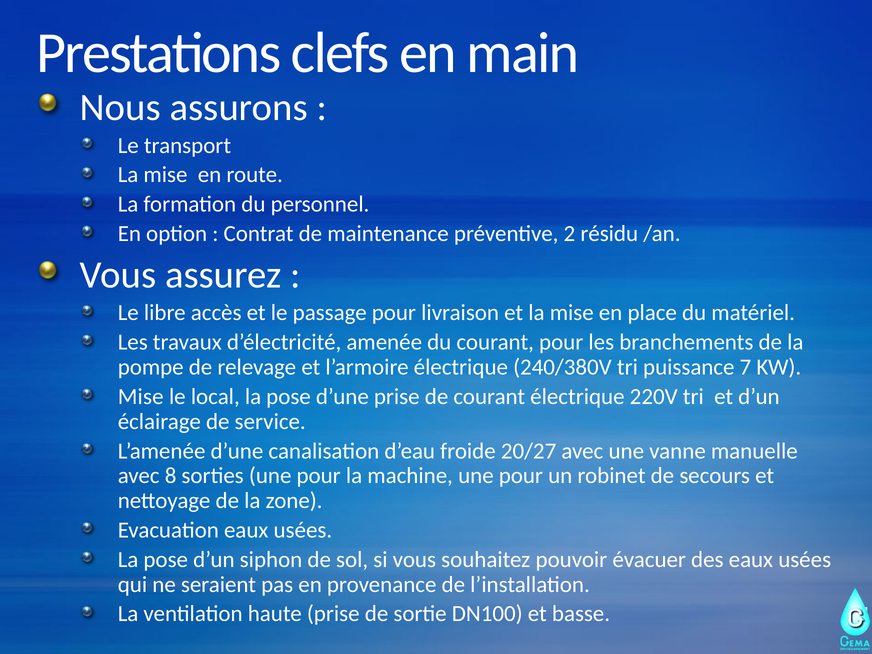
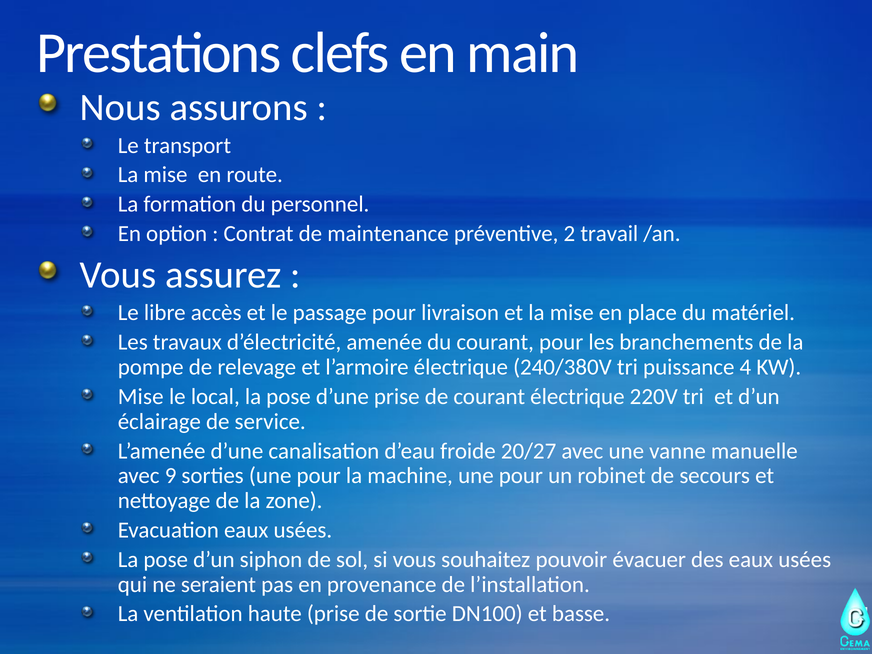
résidu: résidu -> travail (609, 234)
7: 7 -> 4 (745, 367)
8: 8 -> 9 (171, 476)
